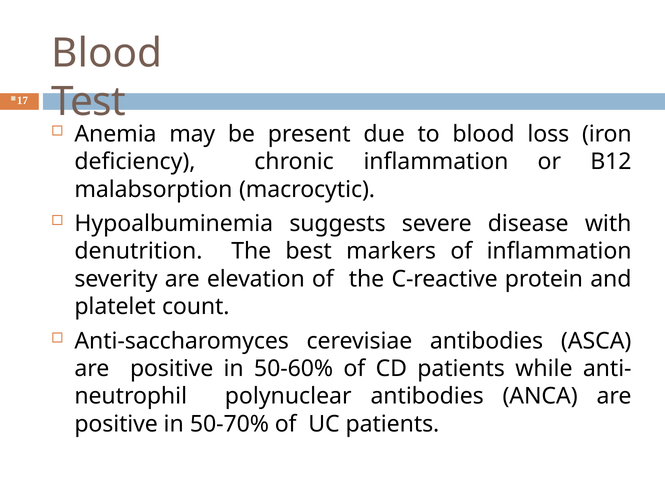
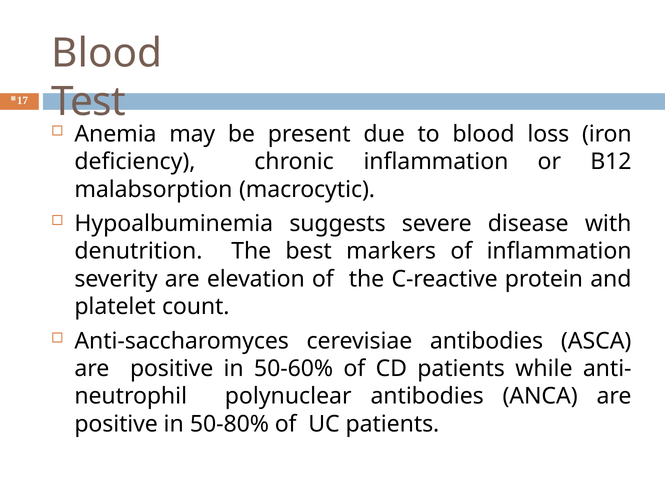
50-70%: 50-70% -> 50-80% (229, 424)
